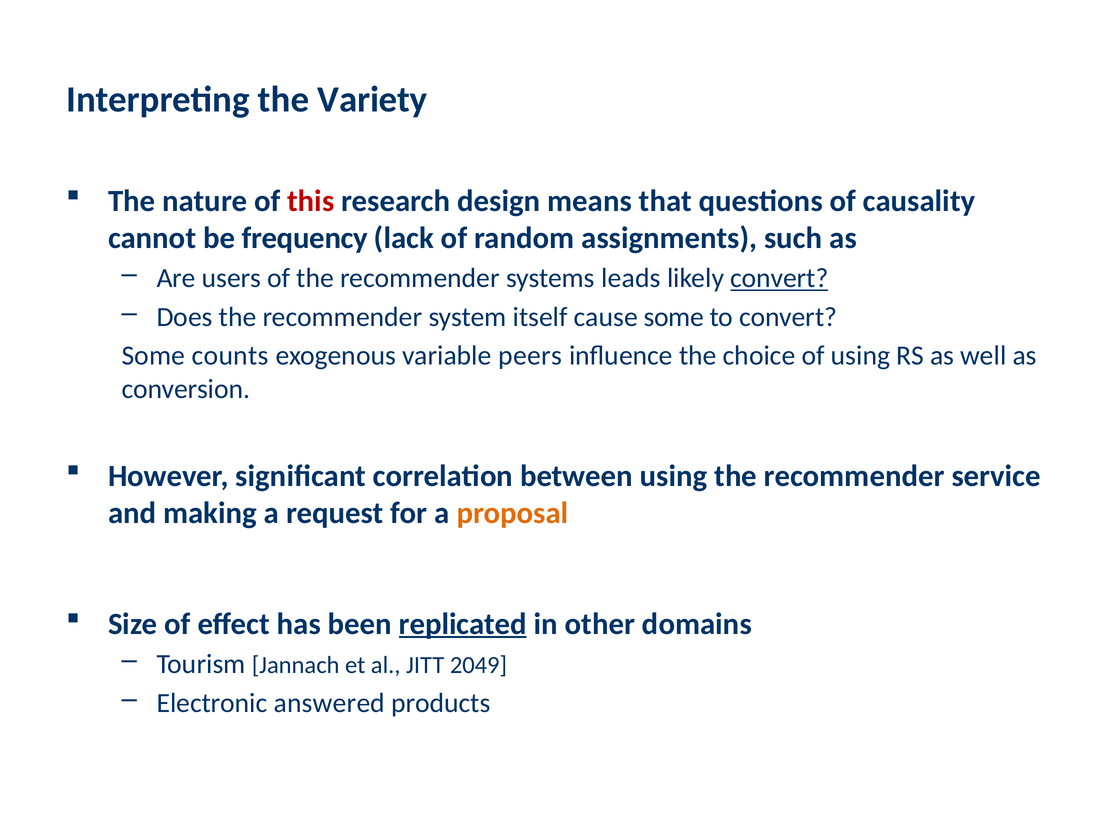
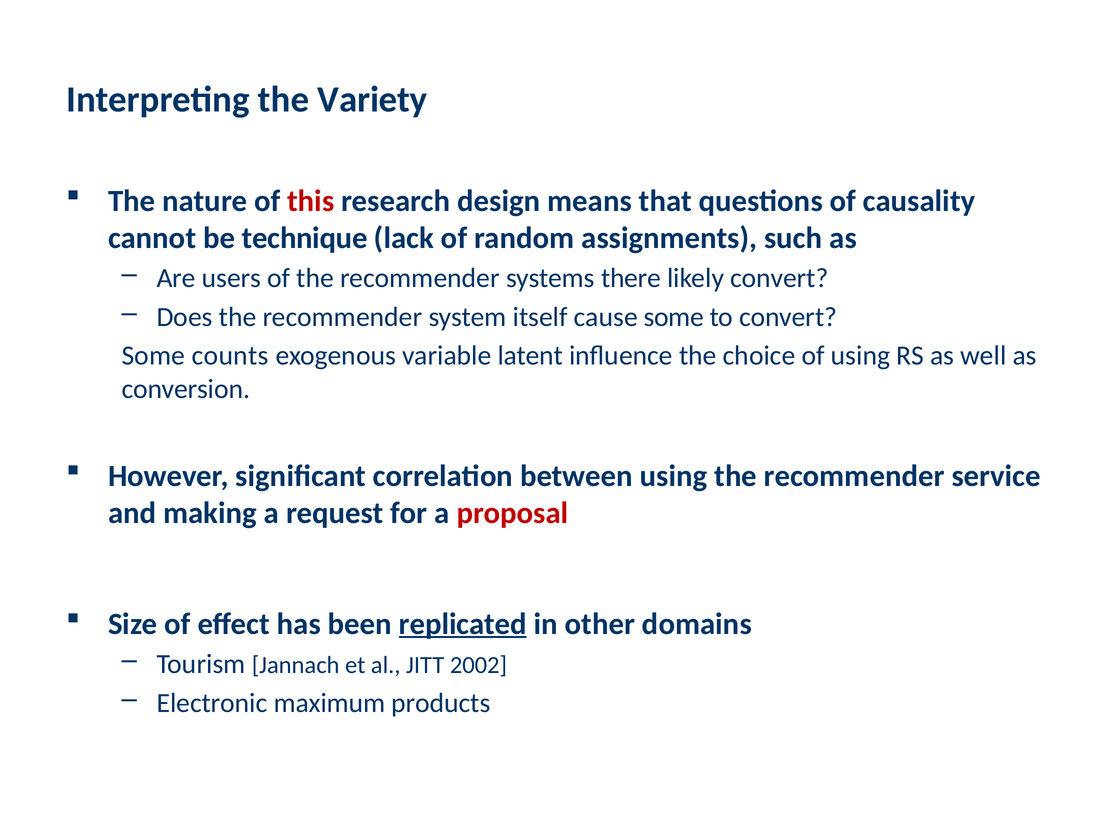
frequency: frequency -> technique (305, 238)
leads: leads -> there (631, 278)
convert underline: present -> none (779, 278)
peers: peers -> latent (530, 356)
proposal colour: orange -> red (512, 513)
2049: 2049 -> 2002 (478, 665)
answered: answered -> maximum (330, 703)
